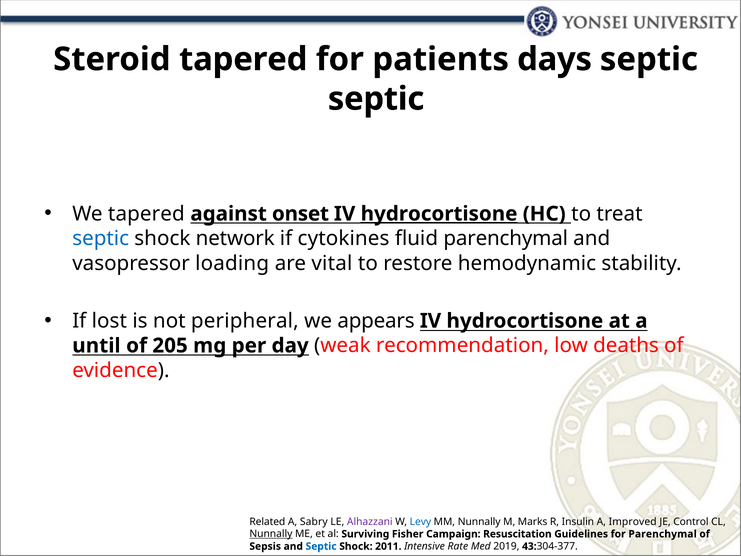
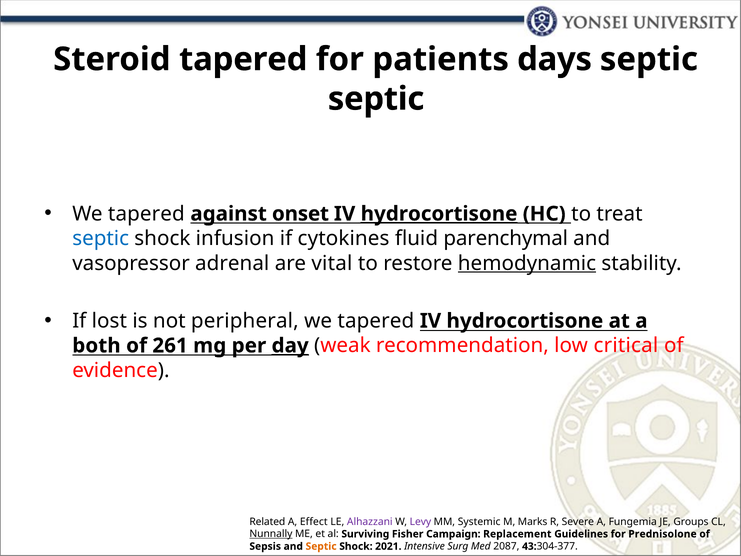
network: network -> infusion (235, 238)
loading: loading -> adrenal (232, 263)
hemodynamic underline: none -> present (527, 263)
appears: appears -> tapered (376, 321)
until: until -> both (96, 345)
205: 205 -> 261 (170, 345)
day underline: none -> present (290, 345)
deaths: deaths -> critical (626, 345)
Sabry: Sabry -> Effect (314, 521)
Levy colour: blue -> purple (420, 521)
MM Nunnally: Nunnally -> Systemic (479, 521)
Insulin: Insulin -> Severe (578, 521)
Improved: Improved -> Fungemia (633, 521)
Control: Control -> Groups (691, 521)
Resuscitation: Resuscitation -> Replacement (517, 534)
for Parenchymal: Parenchymal -> Prednisolone (663, 534)
Septic colour: blue -> orange (321, 546)
2011: 2011 -> 2021 (388, 546)
Rate: Rate -> Surg (458, 546)
2019: 2019 -> 2087 (506, 546)
